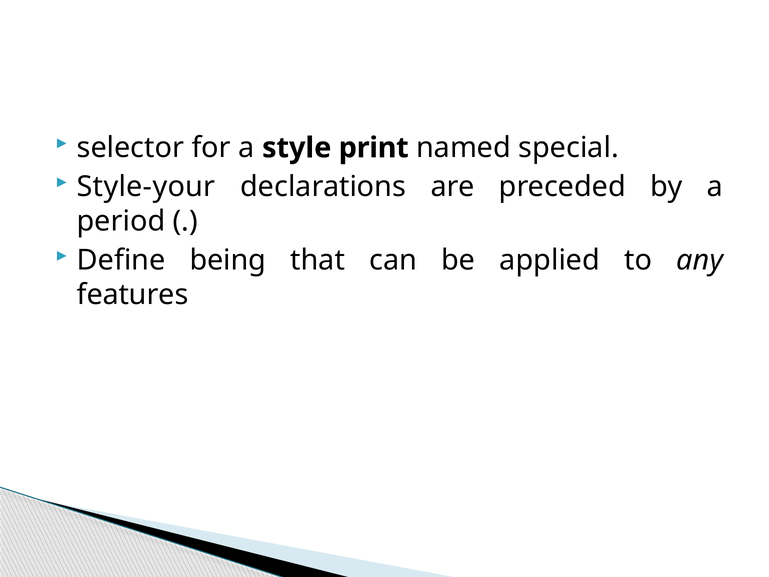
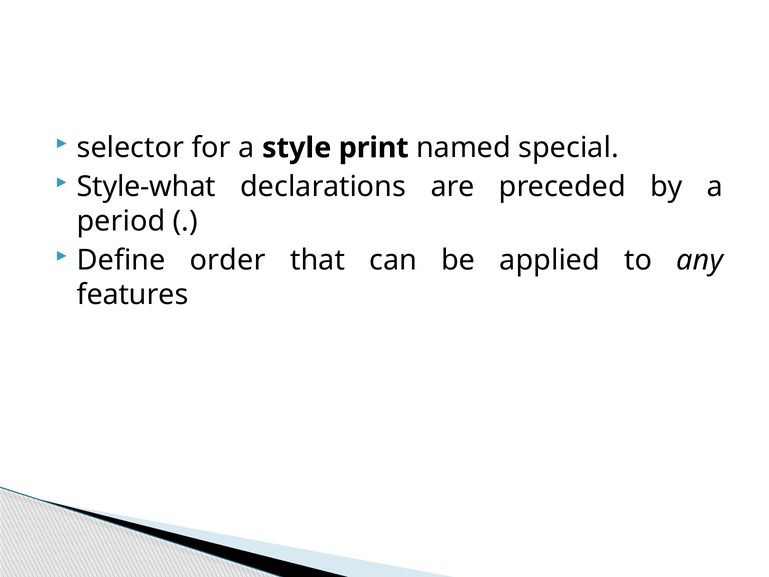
Style-your: Style-your -> Style-what (146, 187)
being: being -> order (228, 260)
